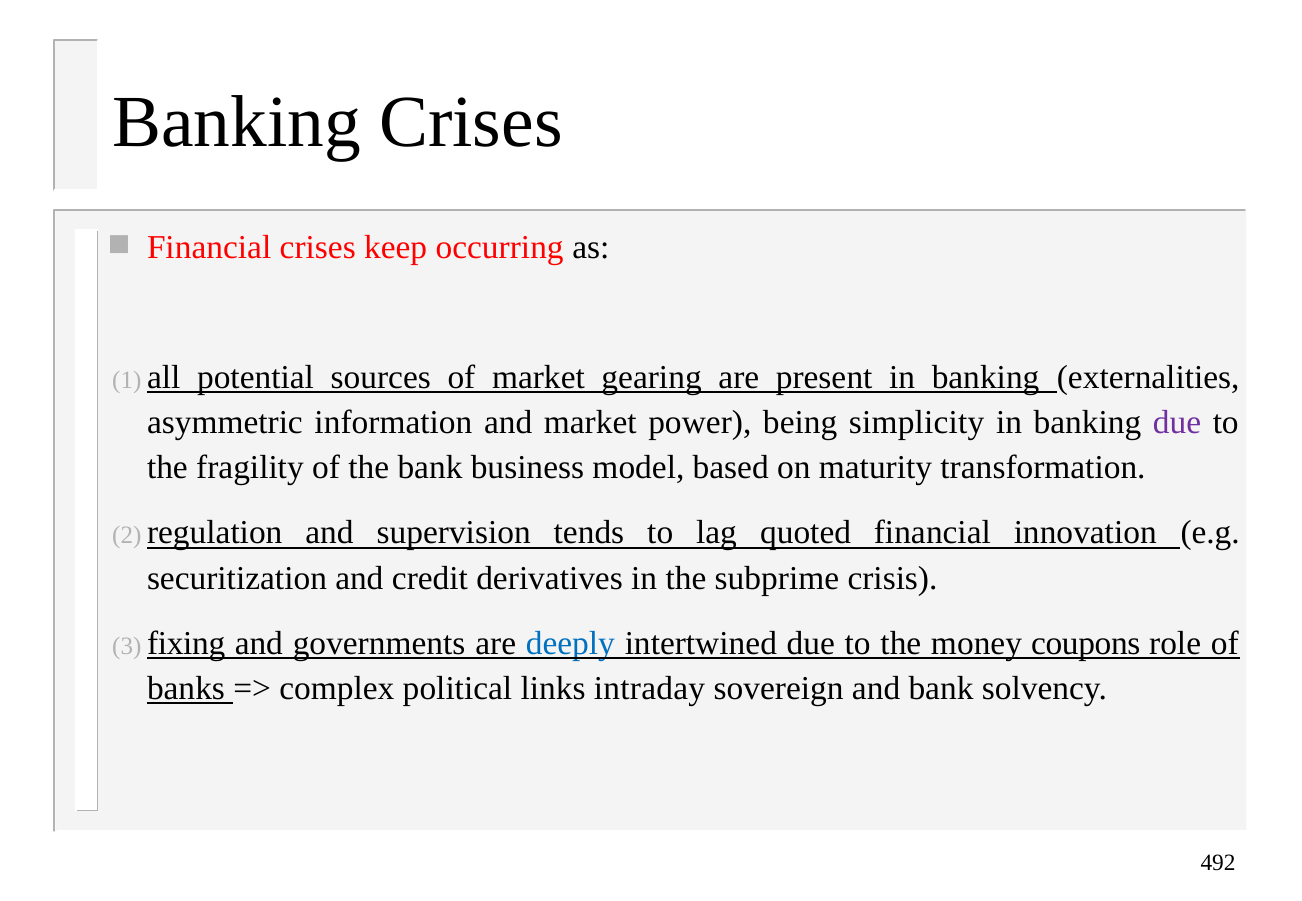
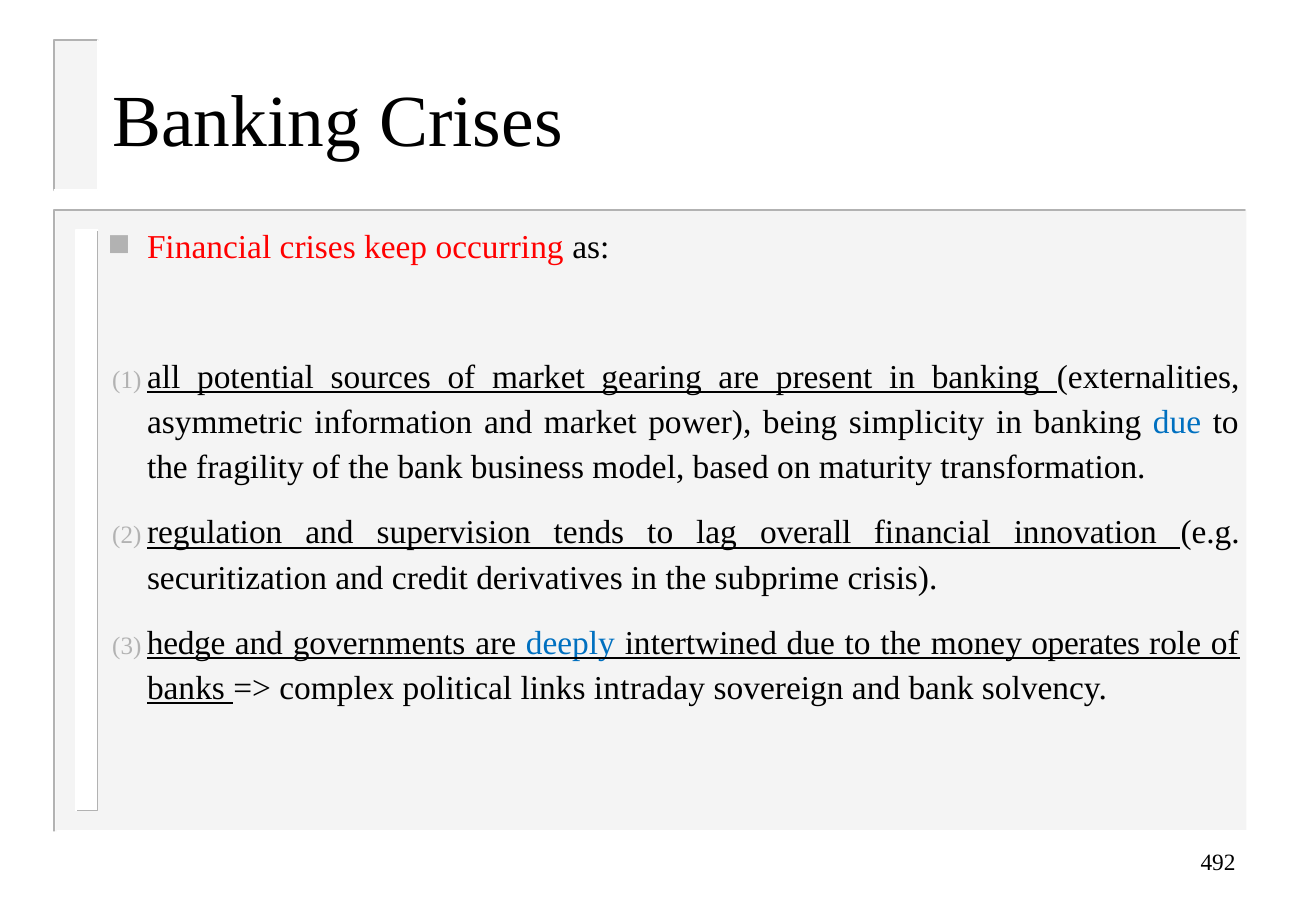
due colour: purple -> blue (1177, 423)
quoted: quoted -> overall (806, 533)
fixing: fixing -> hedge (186, 643)
coupons: coupons -> operates (1086, 643)
